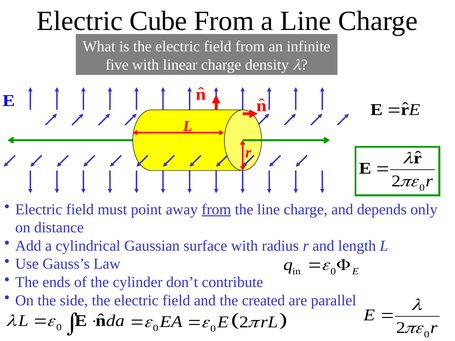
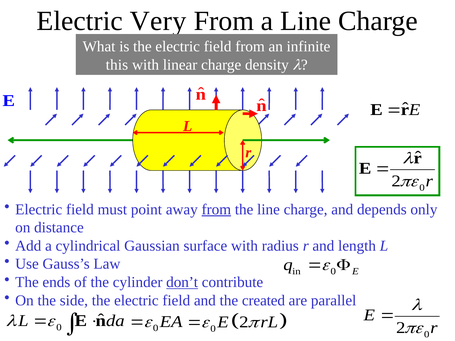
Cube: Cube -> Very (158, 21)
five: five -> this (117, 65)
don’t underline: none -> present (182, 282)
